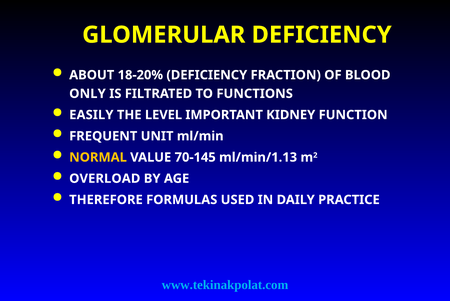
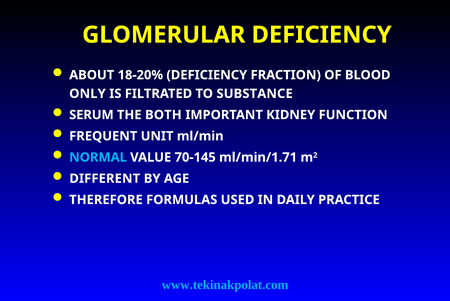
FUNCTIONS: FUNCTIONS -> SUBSTANCE (255, 94)
EASILY: EASILY -> SERUM (91, 115)
LEVEL: LEVEL -> BOTH (163, 115)
NORMAL colour: yellow -> light blue (98, 157)
ml/min/1.13: ml/min/1.13 -> ml/min/1.71 (258, 157)
OVERLOAD: OVERLOAD -> DIFFERENT (105, 179)
